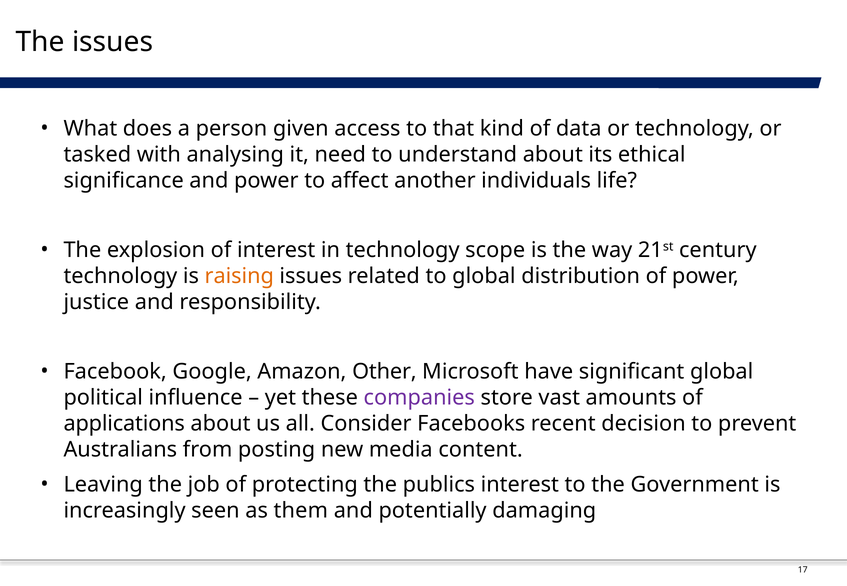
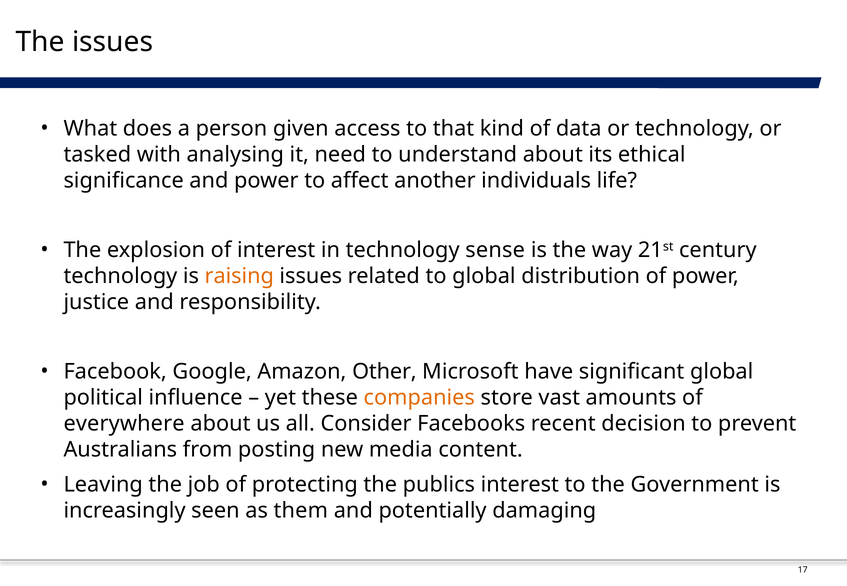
scope: scope -> sense (495, 250)
companies colour: purple -> orange (419, 398)
applications: applications -> everywhere (124, 424)
